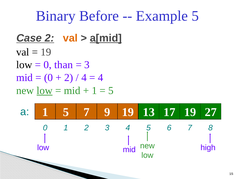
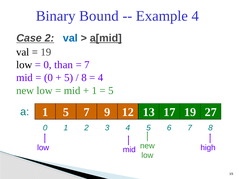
Before: Before -> Bound (99, 16)
Example 5: 5 -> 4 (195, 16)
val colour: orange -> blue (70, 38)
3: 3 -> 7 (87, 65)
2: 2 -> 5 (69, 78)
4: 4 -> 8 (84, 78)
low underline: present -> none (45, 91)
9 19: 19 -> 12 (128, 112)
